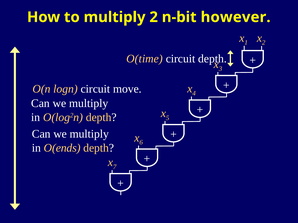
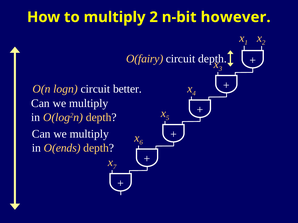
O(time: O(time -> O(fairy (145, 59)
move: move -> better (127, 89)
